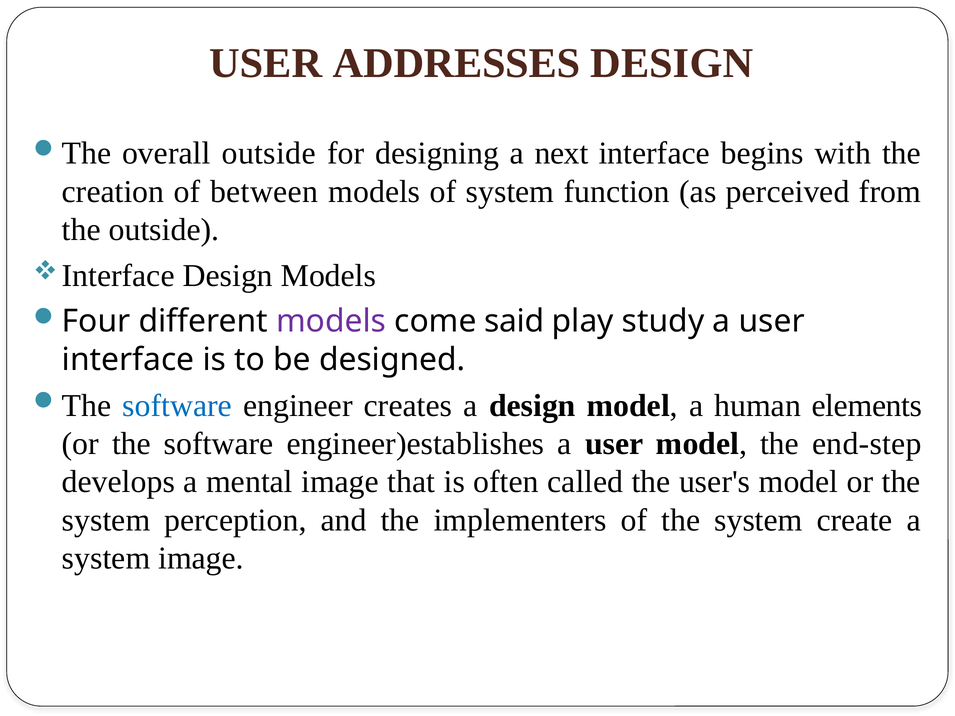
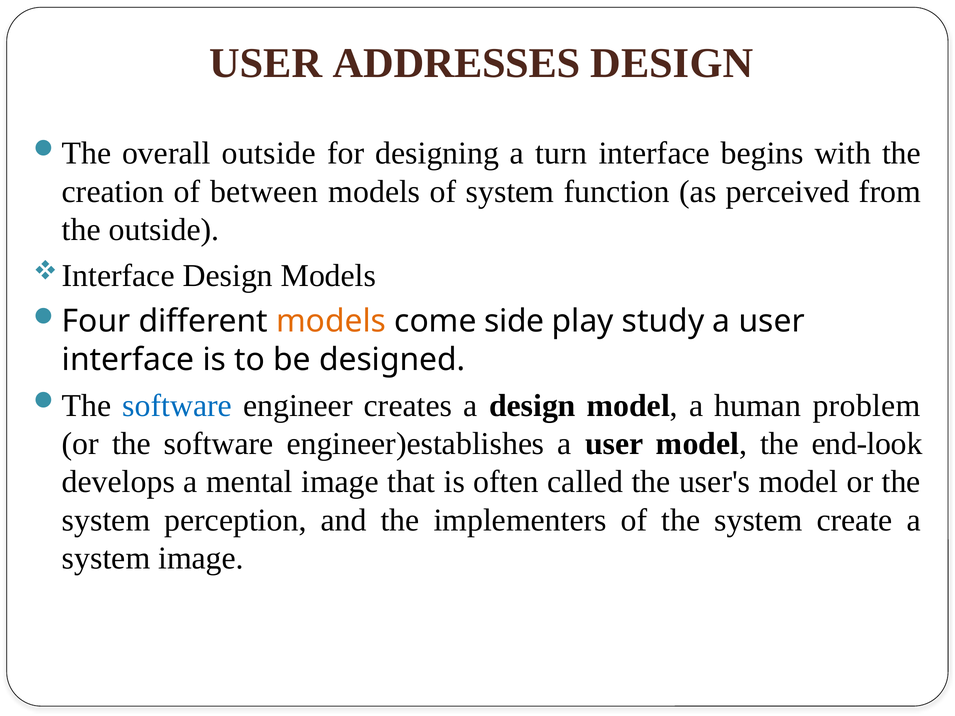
next: next -> turn (561, 153)
models colour: purple -> orange (331, 322)
said: said -> side (514, 322)
elements: elements -> problem (867, 406)
end-step: end-step -> end-look (867, 444)
